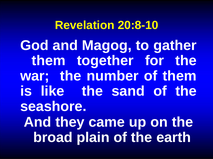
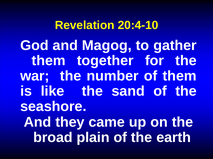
20:8-10: 20:8-10 -> 20:4-10 (138, 25)
